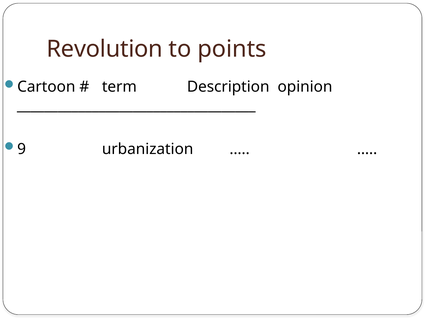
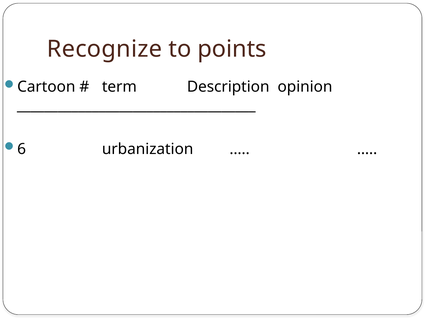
Revolution: Revolution -> Recognize (104, 49)
9: 9 -> 6 (22, 149)
